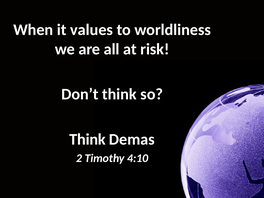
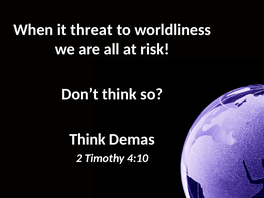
values: values -> threat (91, 30)
